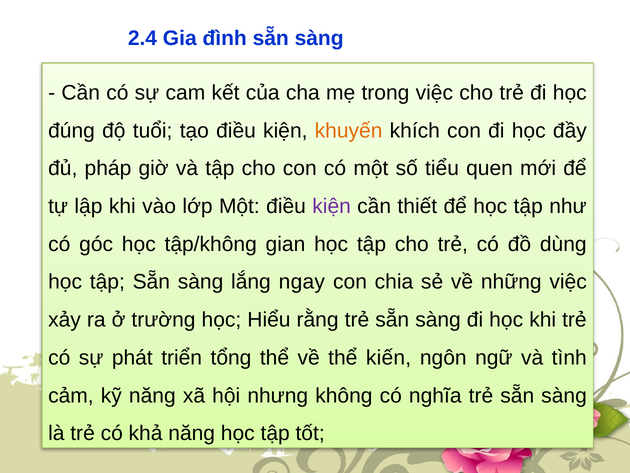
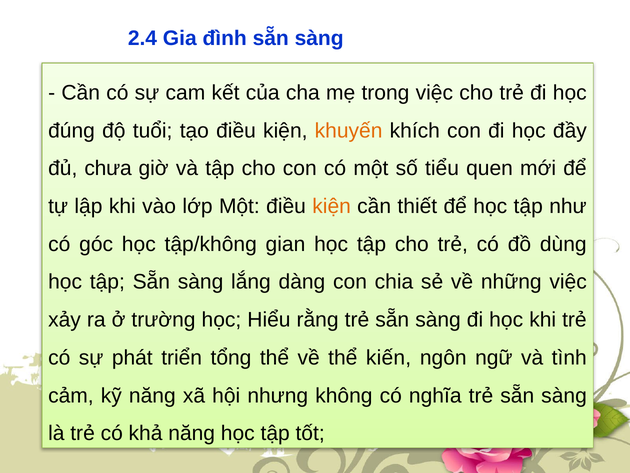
pháp: pháp -> chưa (108, 168)
kiện colour: purple -> orange (332, 206)
ngay: ngay -> dàng (302, 282)
